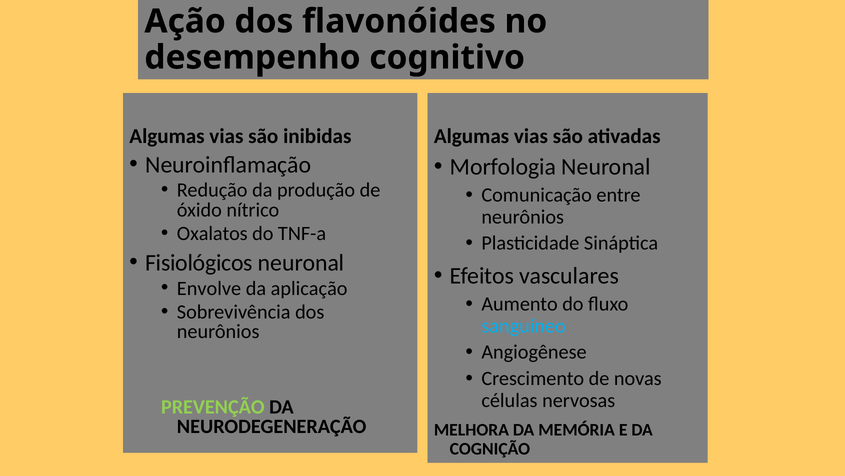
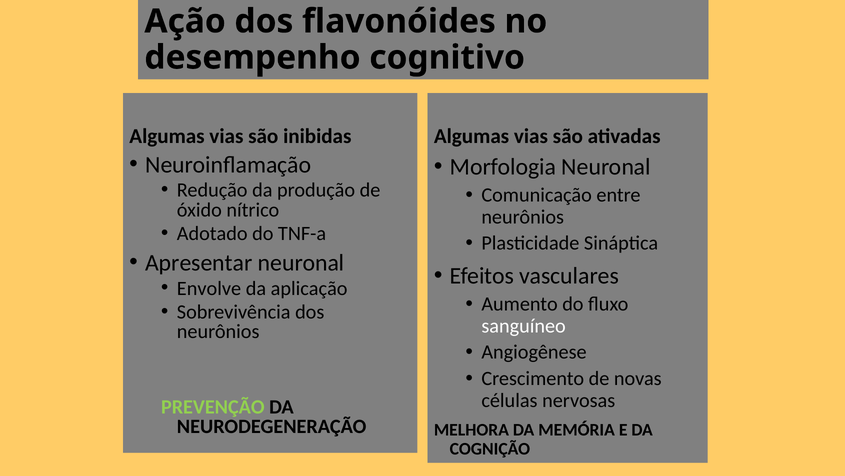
Oxalatos: Oxalatos -> Adotado (212, 233)
Fisiológicos: Fisiológicos -> Apresentar (199, 262)
sanguíneo colour: light blue -> white (524, 326)
